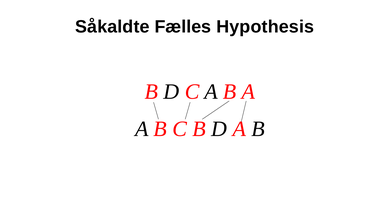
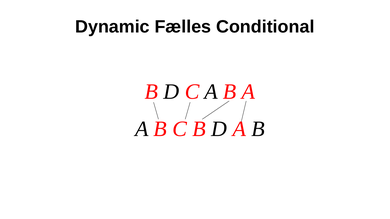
Såkaldte: Såkaldte -> Dynamic (112, 27)
Hypothesis: Hypothesis -> Conditional (265, 27)
